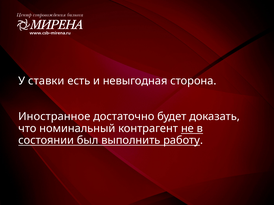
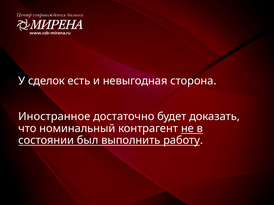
ставки: ставки -> сделок (46, 81)
